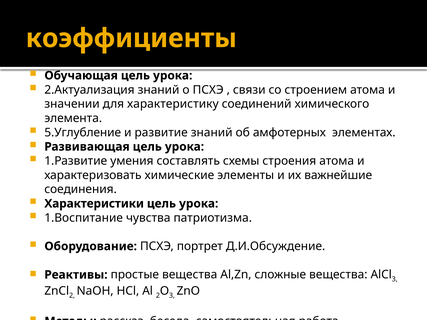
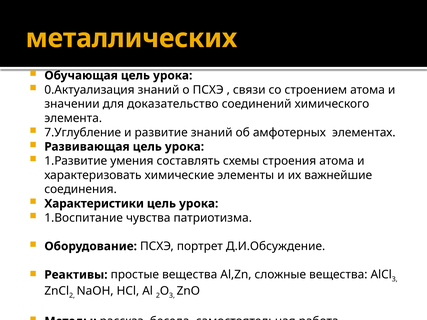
коэффициенты: коэффициенты -> металлических (131, 38)
2.Актуализация: 2.Актуализация -> 0.Актуализация (89, 90)
характеристику: характеристику -> доказательство (173, 104)
5.Углубление: 5.Углубление -> 7.Углубление (83, 133)
